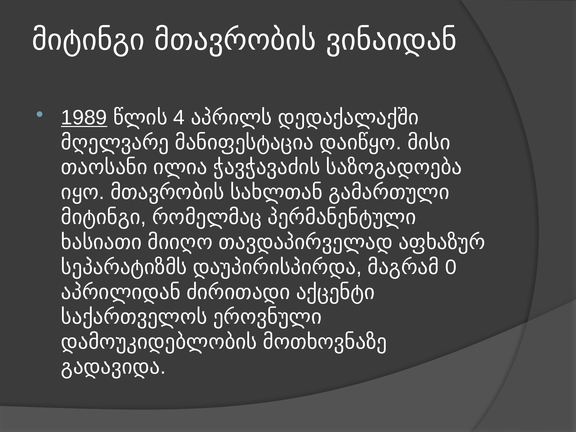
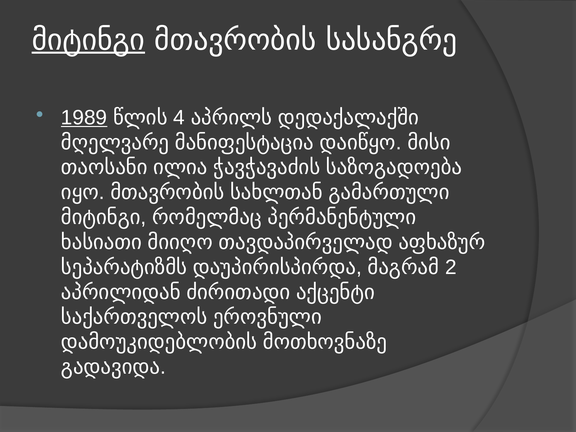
მიტინგი underline: none -> present (88, 40)
ვინაიდან: ვინაიდან -> სასანგრე (391, 40)
0: 0 -> 2 (451, 267)
